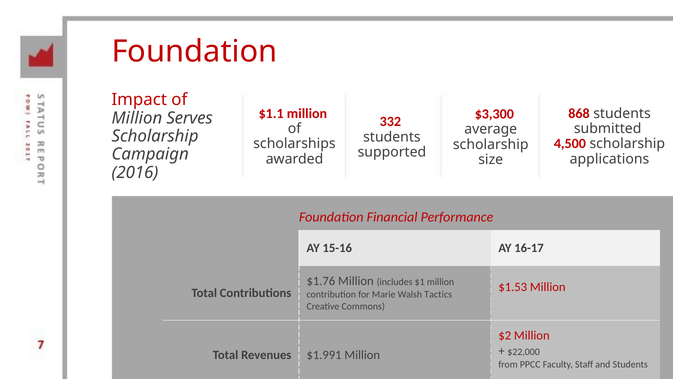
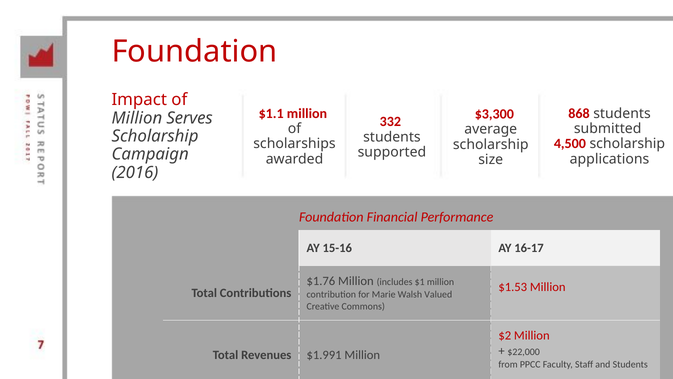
Tactics: Tactics -> Valued (438, 294)
